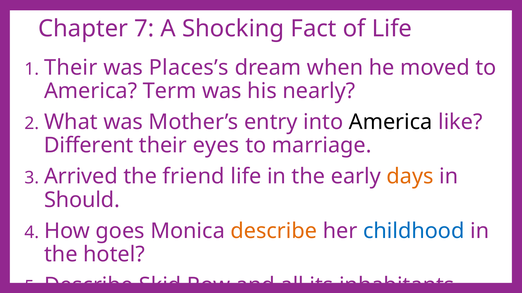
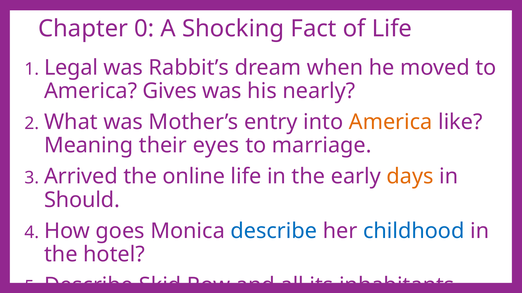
7: 7 -> 0 (144, 29)
1 Their: Their -> Legal (71, 68)
Places’s: Places’s -> Rabbit’s (189, 68)
Term: Term -> Gives (170, 91)
America colour: black -> orange (391, 122)
Different: Different -> Meaning (89, 146)
friend: friend -> online (194, 177)
describe colour: orange -> blue (274, 231)
